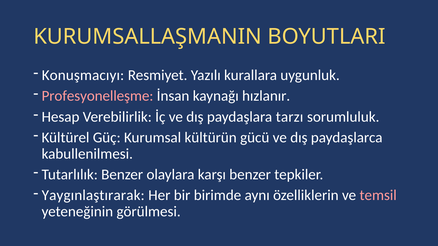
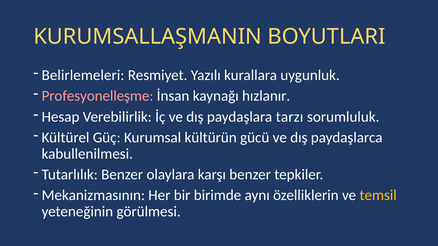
Konuşmacıyı: Konuşmacıyı -> Belirlemeleri (83, 75)
Yaygınlaştırarak: Yaygınlaştırarak -> Mekanizmasının (93, 196)
temsil colour: pink -> yellow (378, 196)
